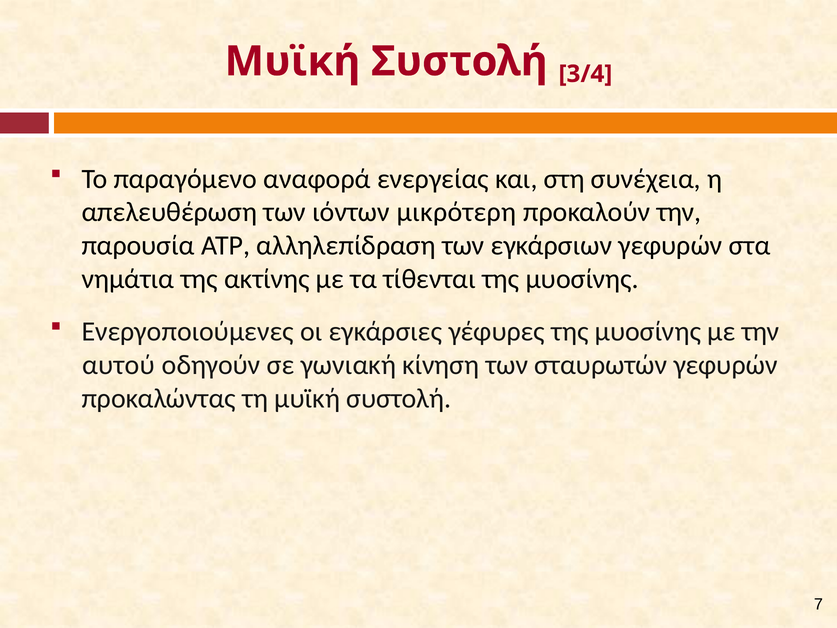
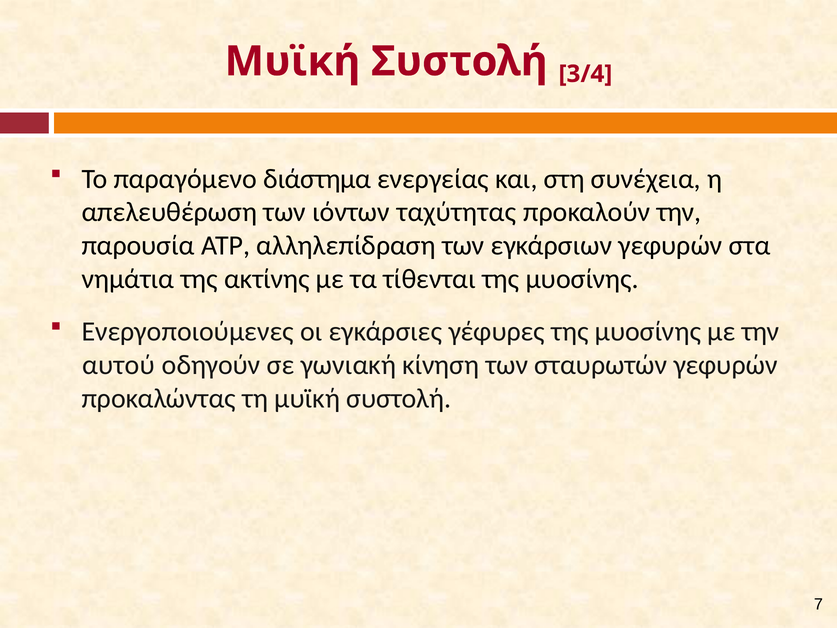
αναφορά: αναφορά -> διάστημα (317, 179)
μικρότερη: μικρότερη -> ταχύτητας (456, 212)
